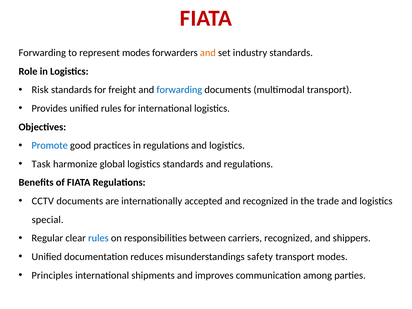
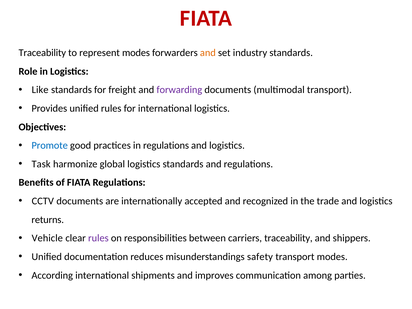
Forwarding: Forwarding -> Traceability (42, 53)
Risk: Risk -> Like (40, 90)
forwarding colour: blue -> purple (179, 90)
special: special -> returns (48, 220)
Regular: Regular -> Vehicle (47, 238)
rules colour: blue -> purple (98, 238)
carriers recognized: recognized -> traceability (288, 238)
Principles: Principles -> According (52, 275)
